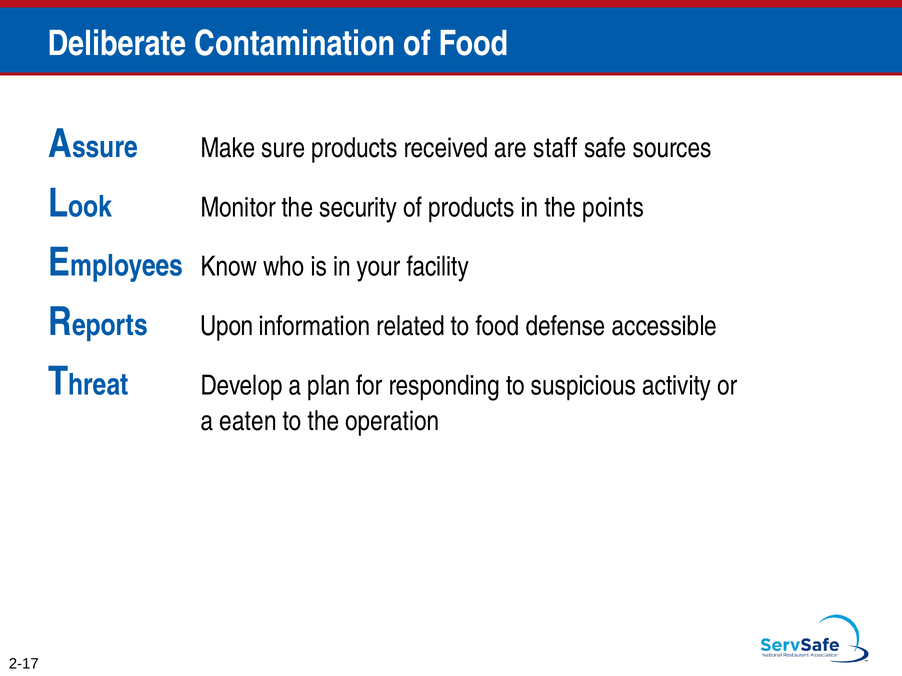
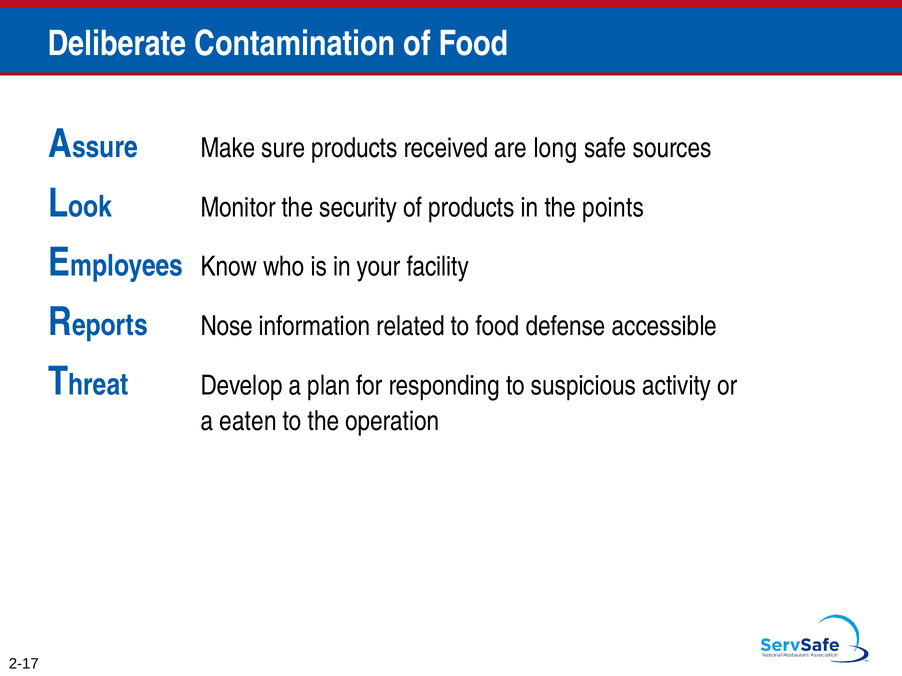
staff: staff -> long (555, 148)
Upon: Upon -> Nose (227, 326)
